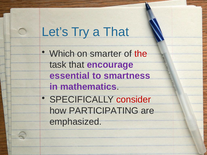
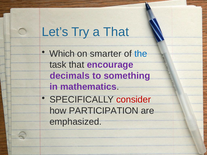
the colour: red -> blue (141, 54)
essential: essential -> decimals (70, 76)
smartness: smartness -> something (127, 76)
PARTICIPATING: PARTICIPATING -> PARTICIPATION (104, 111)
